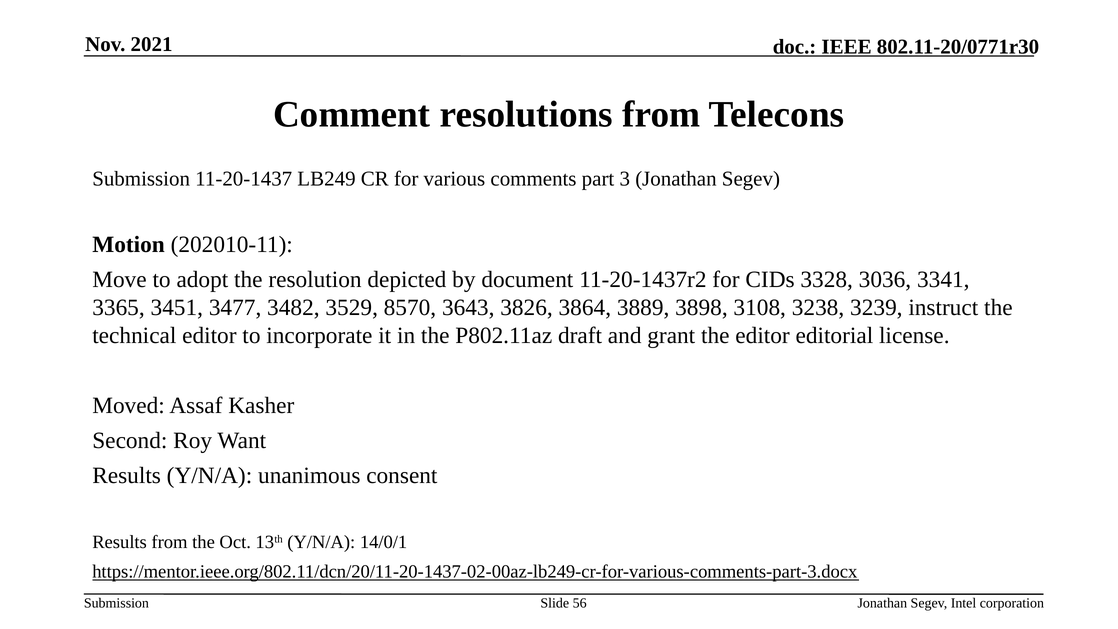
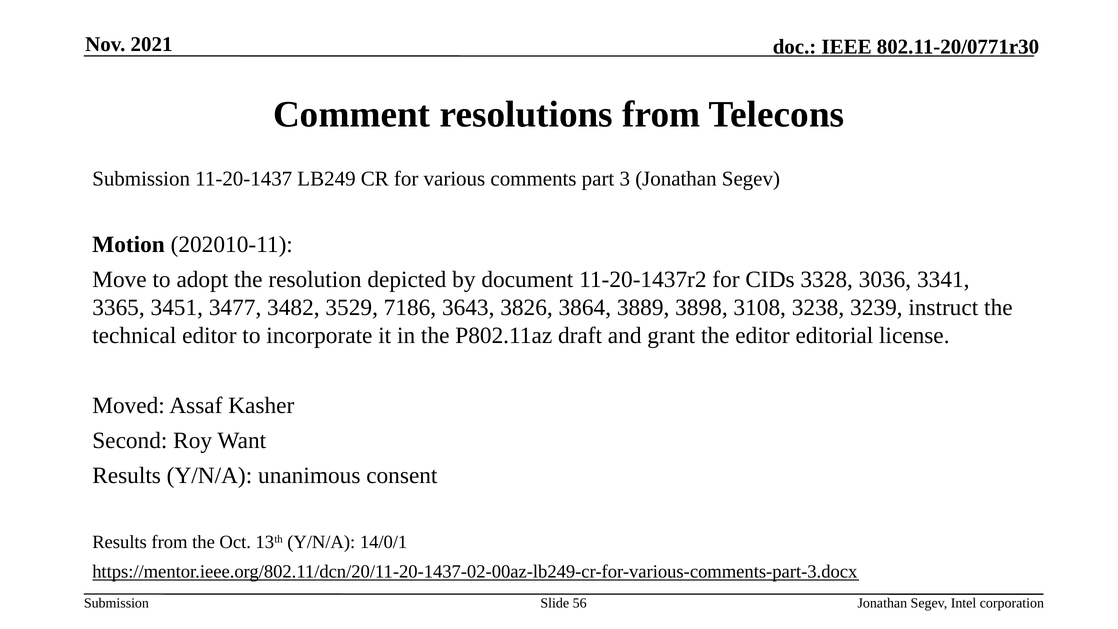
8570: 8570 -> 7186 (410, 308)
